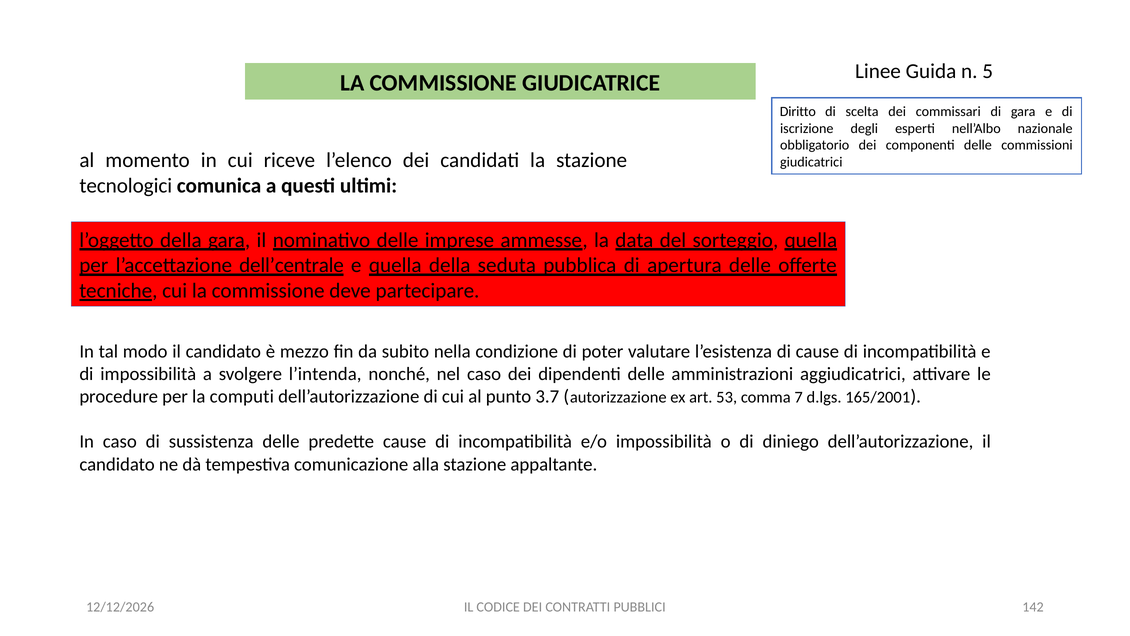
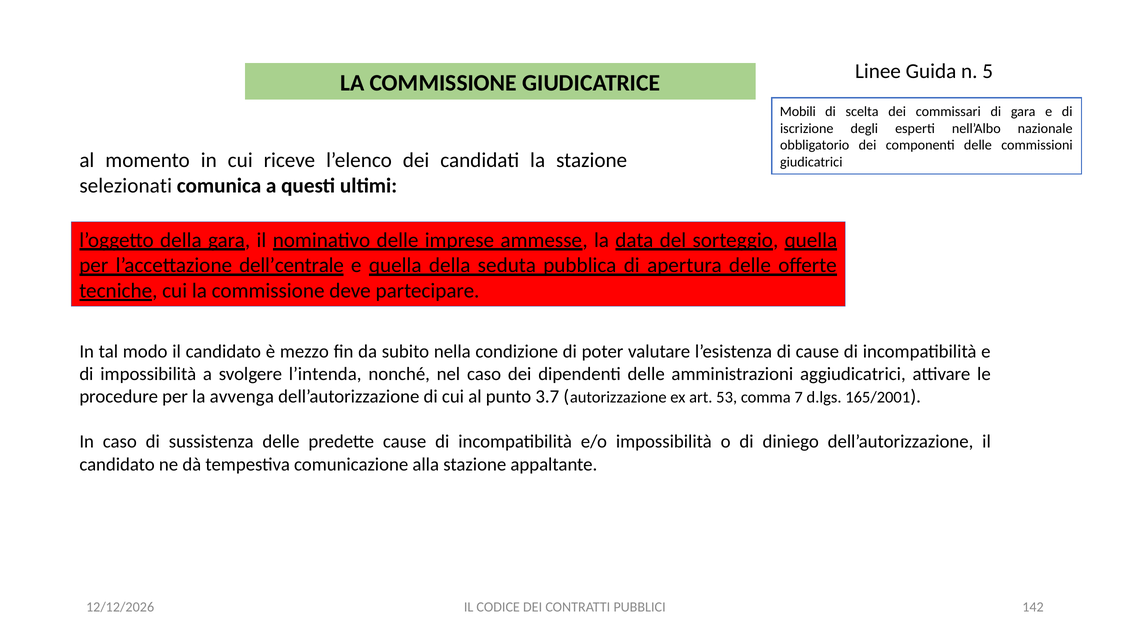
Diritto: Diritto -> Mobili (798, 111)
tecnologici: tecnologici -> selezionati (126, 186)
computi: computi -> avvenga (242, 396)
